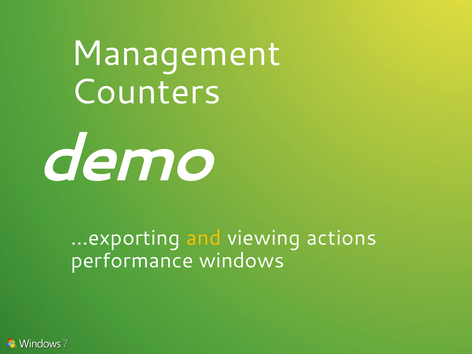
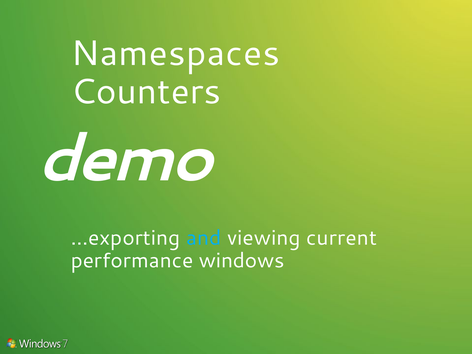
Management: Management -> Namespaces (175, 54)
and colour: yellow -> light blue (204, 238)
actions: actions -> current (342, 238)
